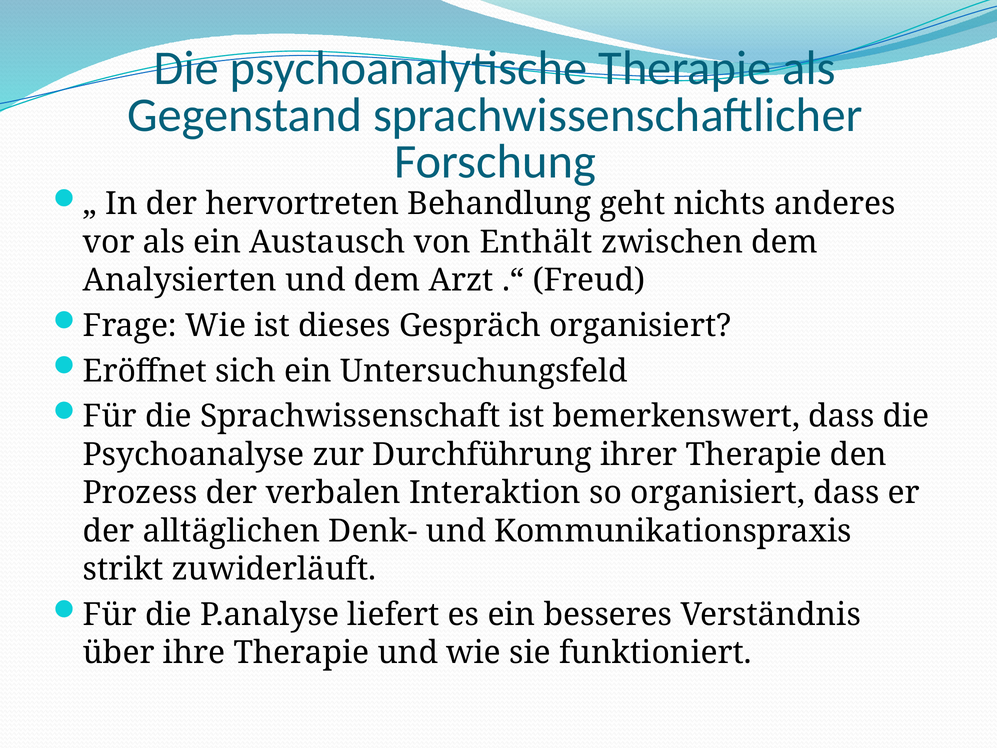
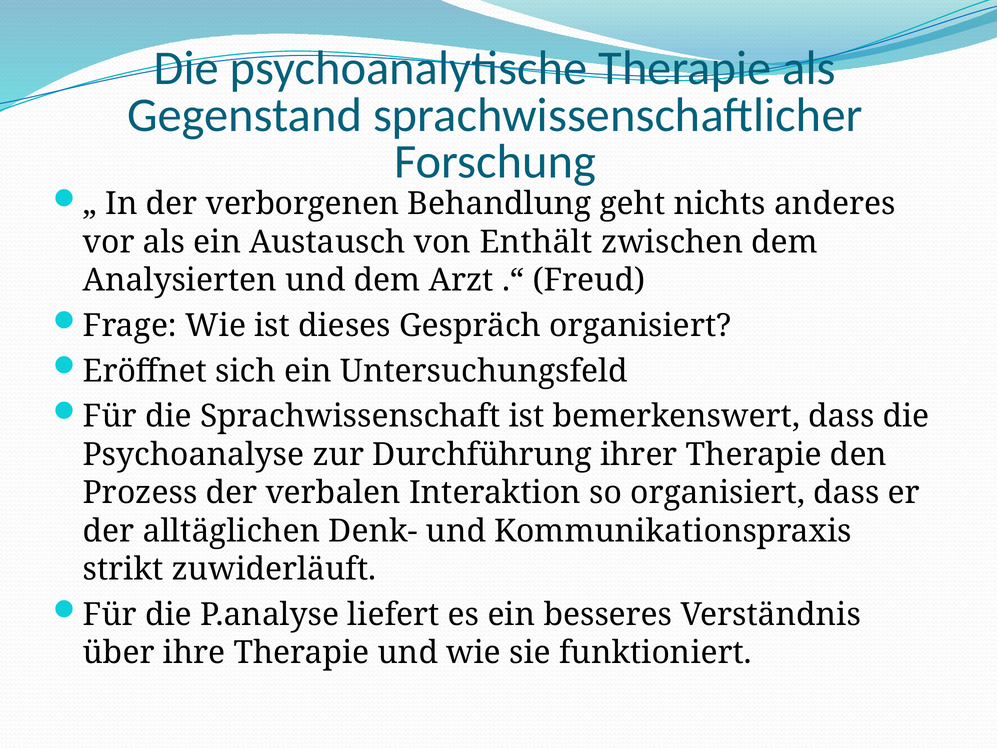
hervortreten: hervortreten -> verborgenen (303, 204)
